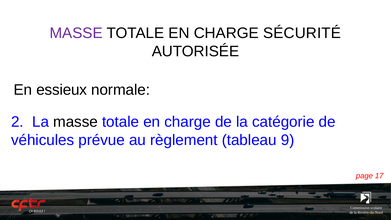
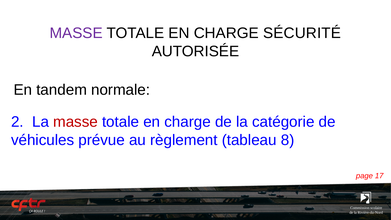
essieux: essieux -> tandem (62, 90)
masse colour: black -> red (76, 122)
9: 9 -> 8 (288, 140)
